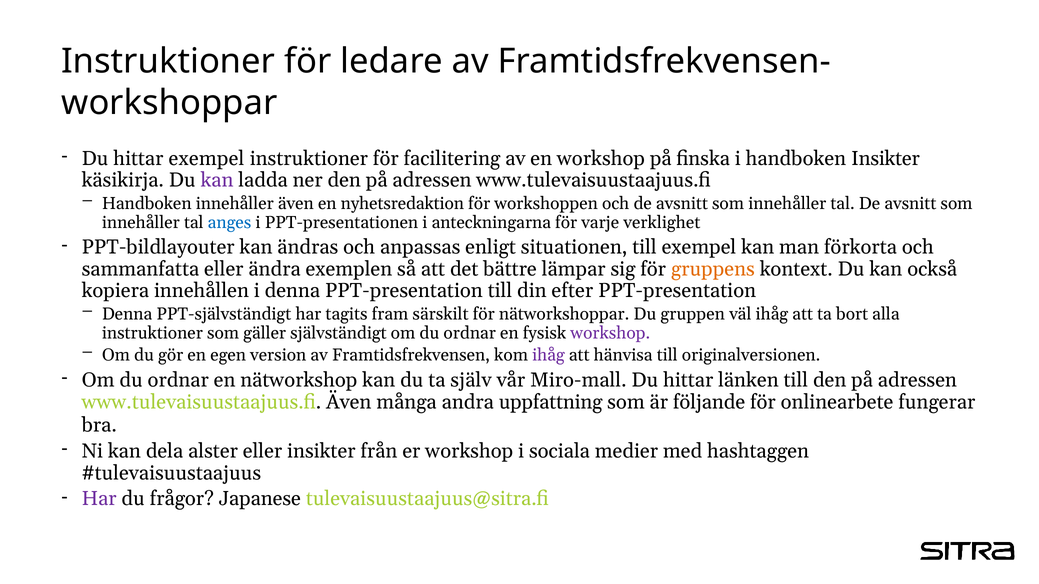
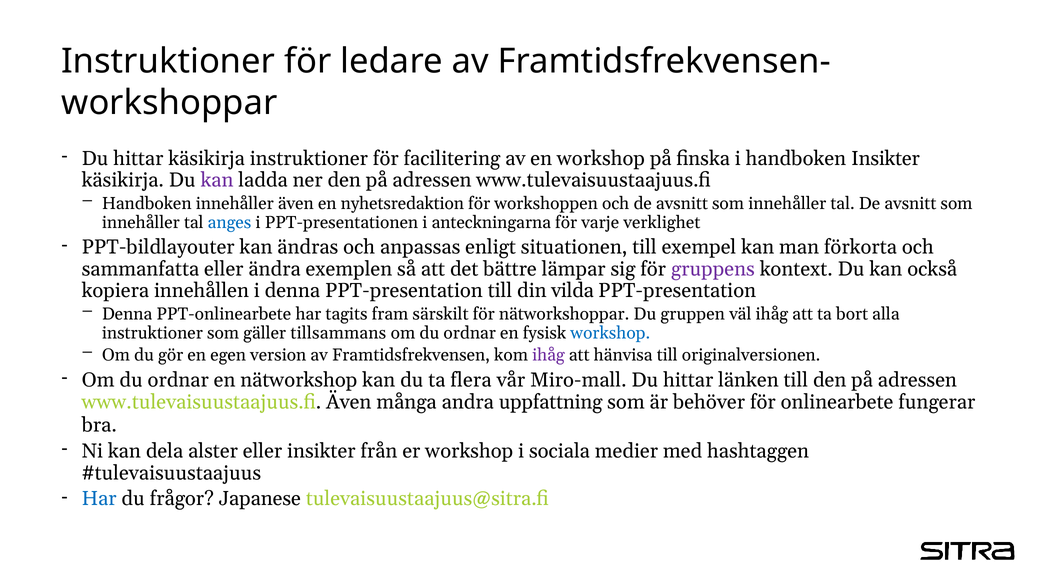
hittar exempel: exempel -> käsikirja (207, 158)
gruppens colour: orange -> purple (713, 269)
efter: efter -> vilda (572, 291)
PPT-självständigt: PPT-självständigt -> PPT-onlinearbete (224, 315)
självständigt: självständigt -> tillsammans (338, 333)
workshop colour: purple -> blue (610, 333)
själv: själv -> flera (471, 380)
följande: följande -> behöver (709, 402)
Har colour: purple -> blue (99, 499)
